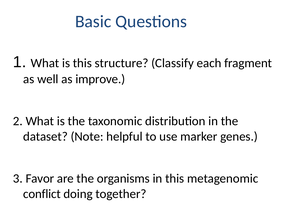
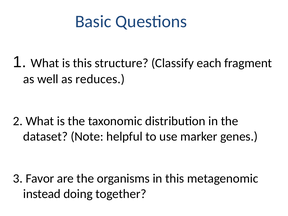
improve: improve -> reduces (100, 79)
conflict: conflict -> instead (42, 194)
